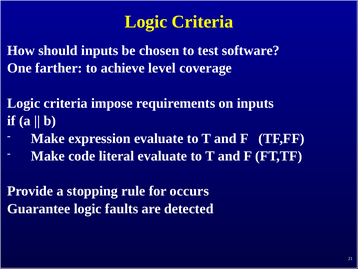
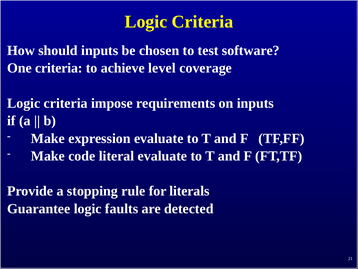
One farther: farther -> criteria (59, 68)
occurs: occurs -> literals (189, 191)
